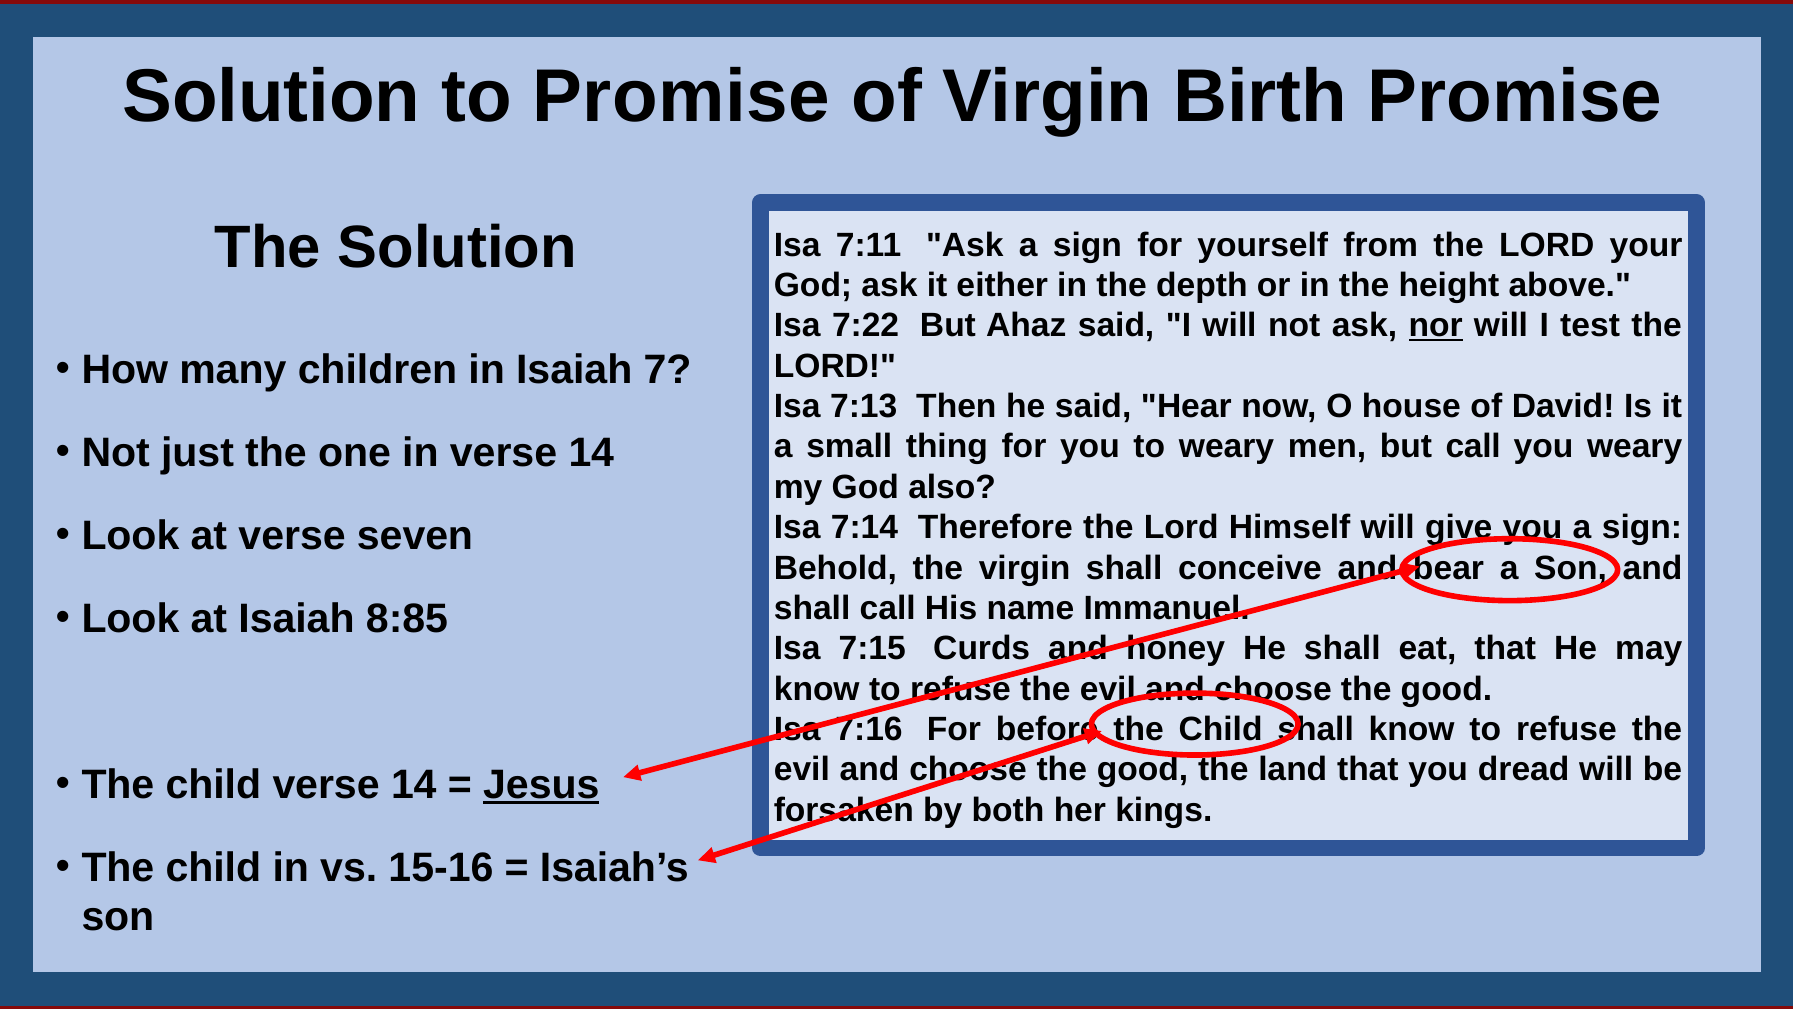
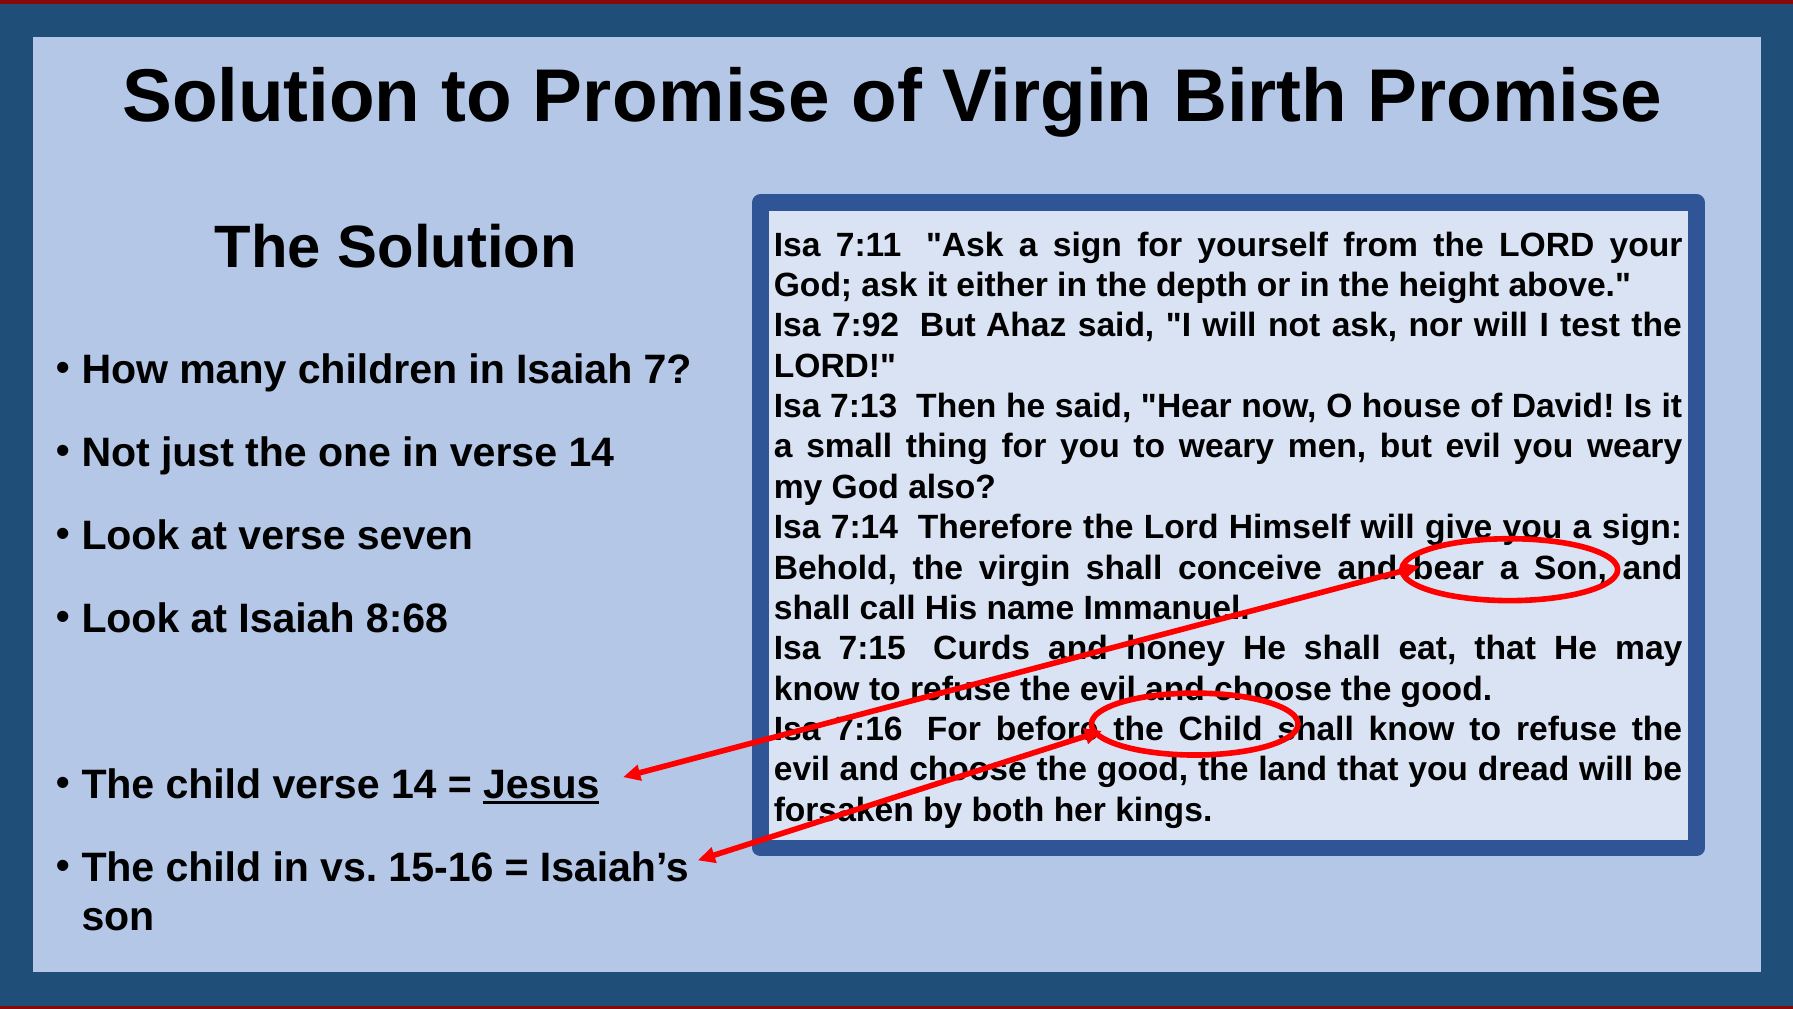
7:22: 7:22 -> 7:92 (866, 326)
nor underline: present -> none (1436, 326)
but call: call -> evil (1473, 447)
8:85: 8:85 -> 8:68 (407, 619)
